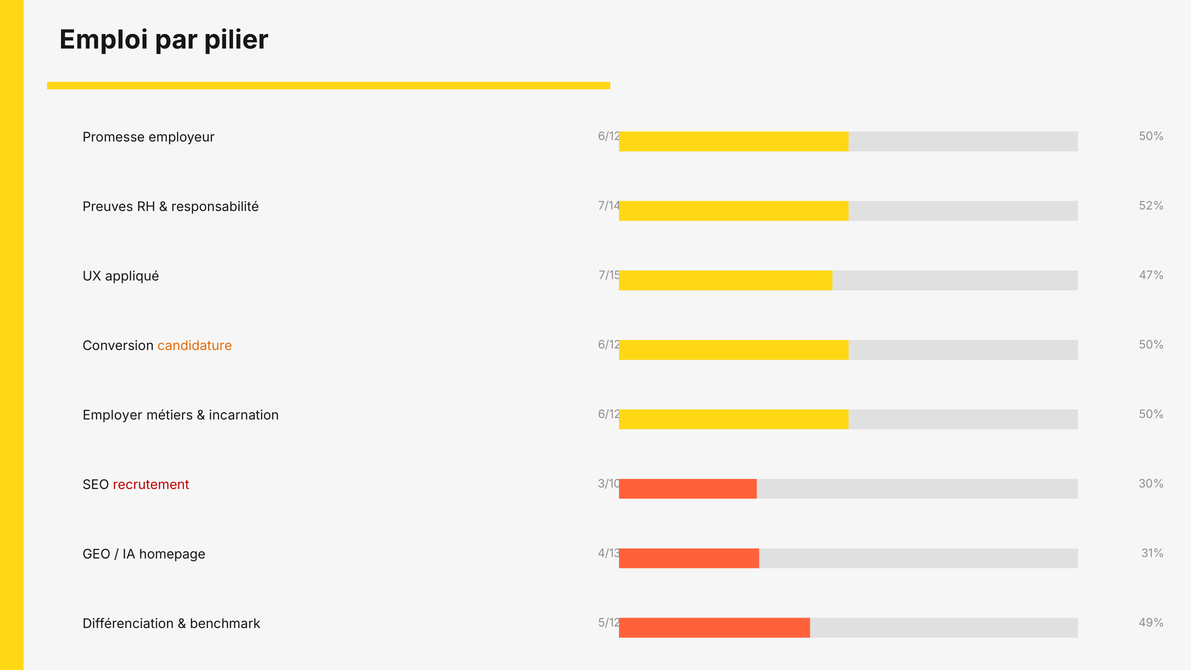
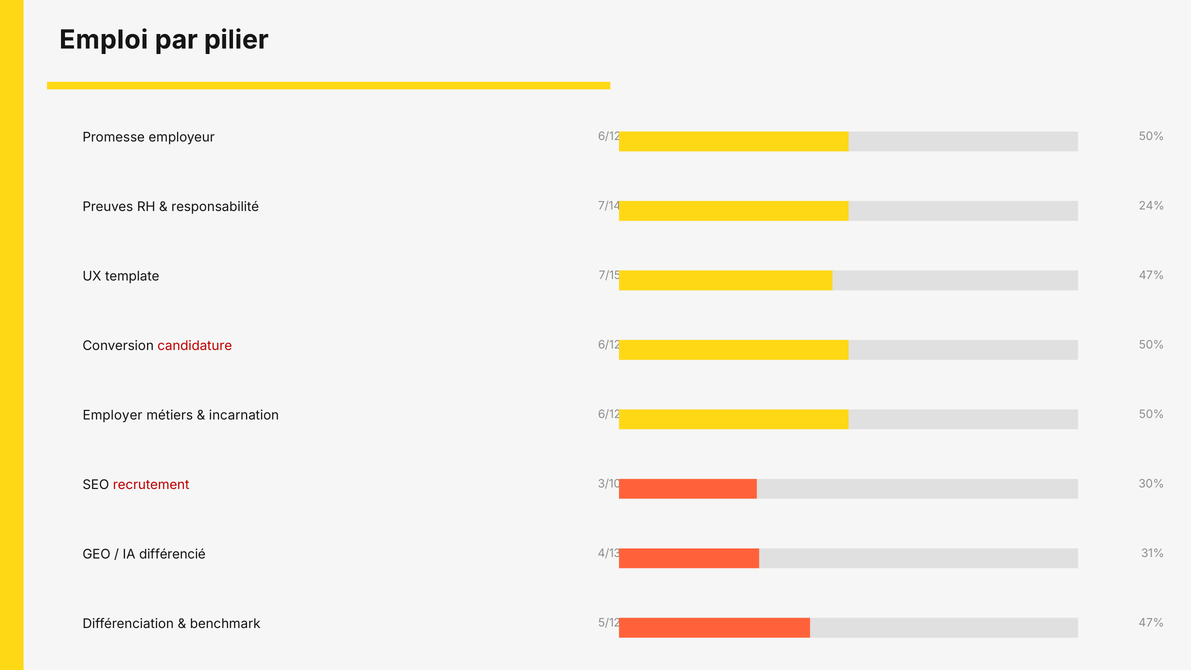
52%: 52% -> 24% (1152, 206)
appliqué: appliqué -> template (132, 277)
candidature colour: orange -> red (195, 346)
homepage: homepage -> différencié (172, 554)
49%: 49% -> 47% (1151, 623)
